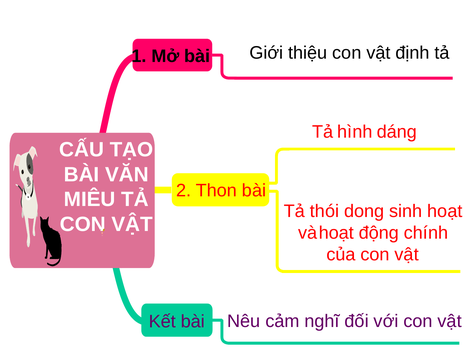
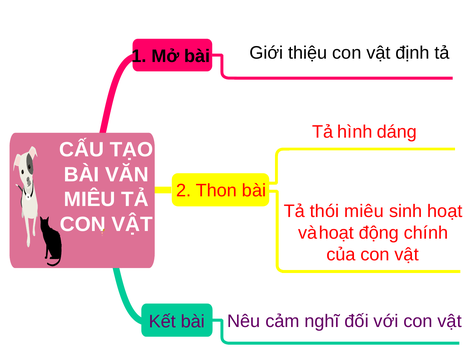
thói dong: dong -> miêu (364, 211)
